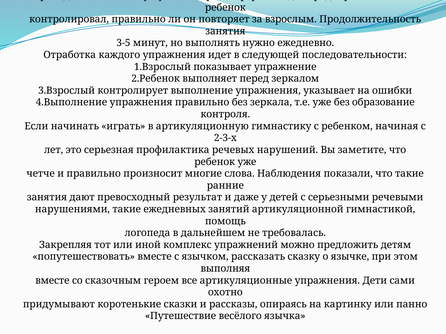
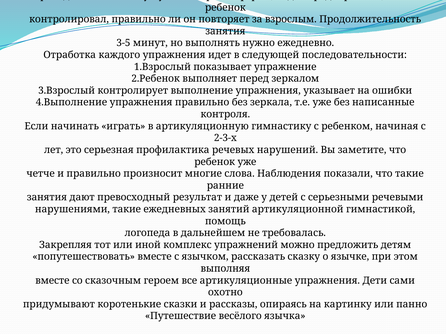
образование: образование -> написанные (383, 103)
